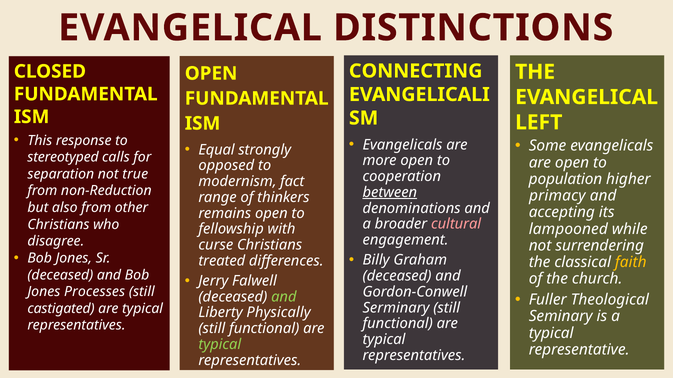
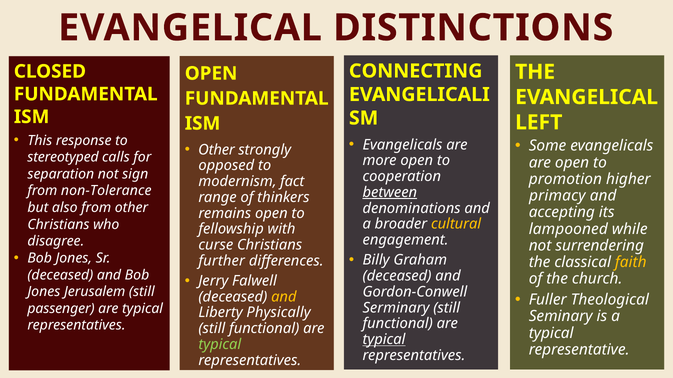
Equal: Equal -> Other (216, 150)
true: true -> sign (135, 174)
population: population -> promotion (565, 179)
non-Reduction: non-Reduction -> non-Tolerance (106, 191)
cultural colour: pink -> yellow (456, 224)
treated: treated -> further (222, 261)
Processes: Processes -> Jerusalem (95, 292)
and colour: light green -> yellow (284, 297)
castigated: castigated -> passenger (61, 309)
typical underline: none -> present (384, 340)
